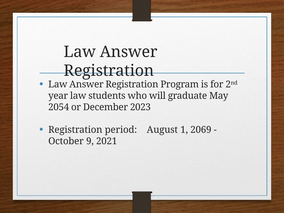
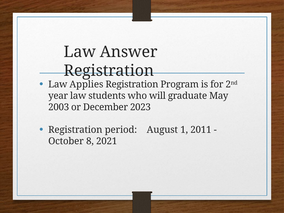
Answer: Answer -> Applies (86, 84)
2054: 2054 -> 2003 (59, 107)
2069: 2069 -> 2011 (201, 130)
9: 9 -> 8 (90, 141)
